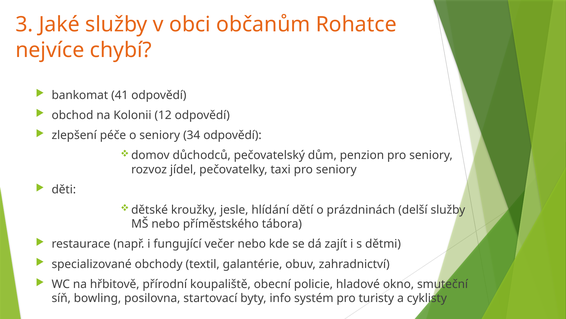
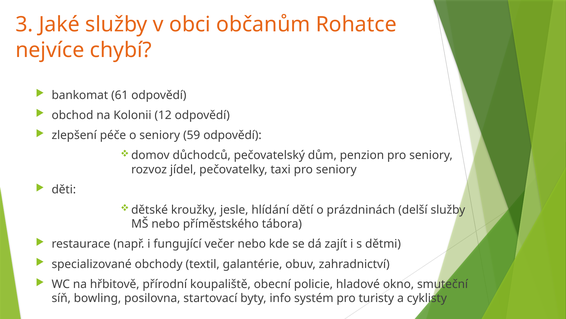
41: 41 -> 61 (120, 95)
34: 34 -> 59 (192, 135)
